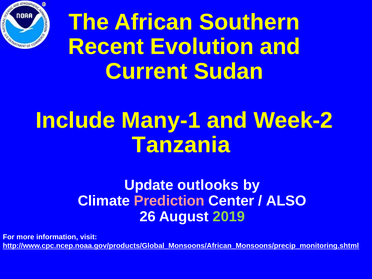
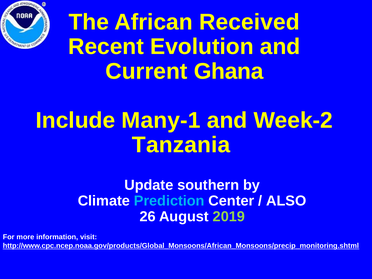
Southern: Southern -> Received (249, 22)
Sudan: Sudan -> Ghana (229, 71)
outlooks: outlooks -> southern (208, 185)
Prediction colour: pink -> light blue (169, 201)
